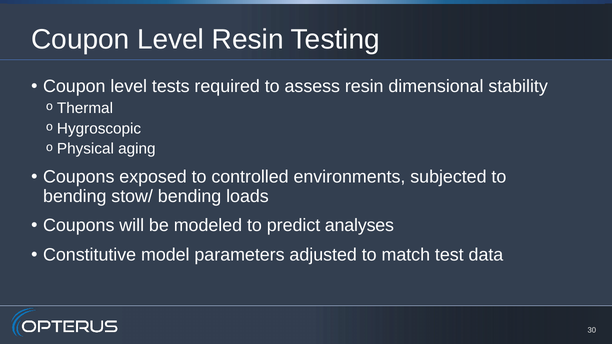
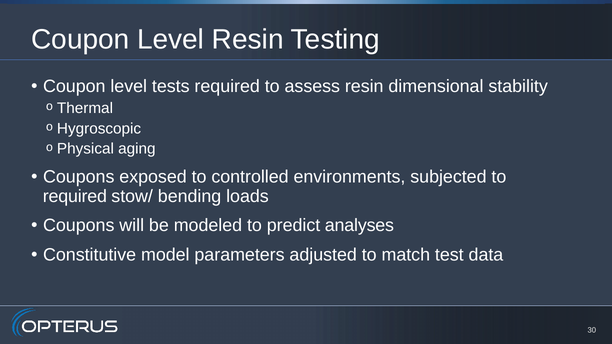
bending: bending -> required (75, 196)
